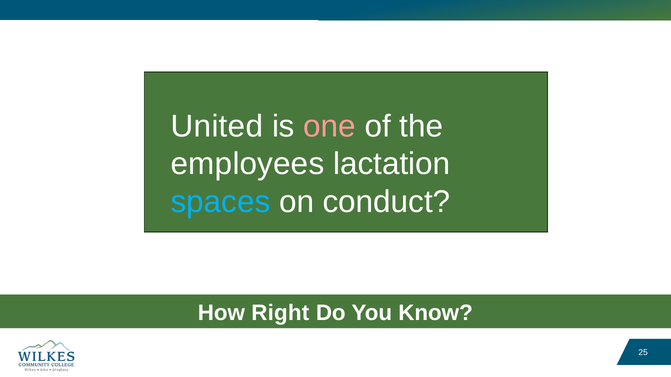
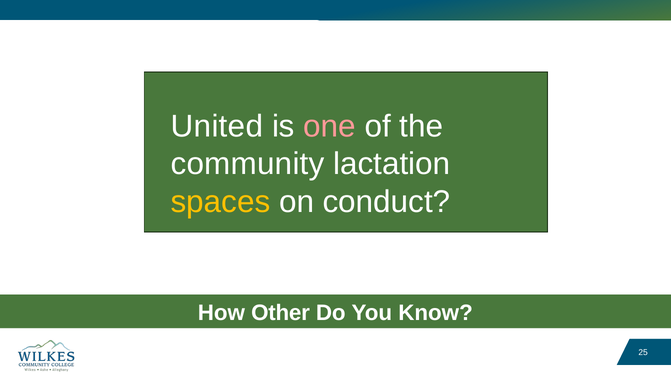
employees: employees -> community (248, 164)
spaces colour: light blue -> yellow (221, 202)
Right: Right -> Other (281, 313)
